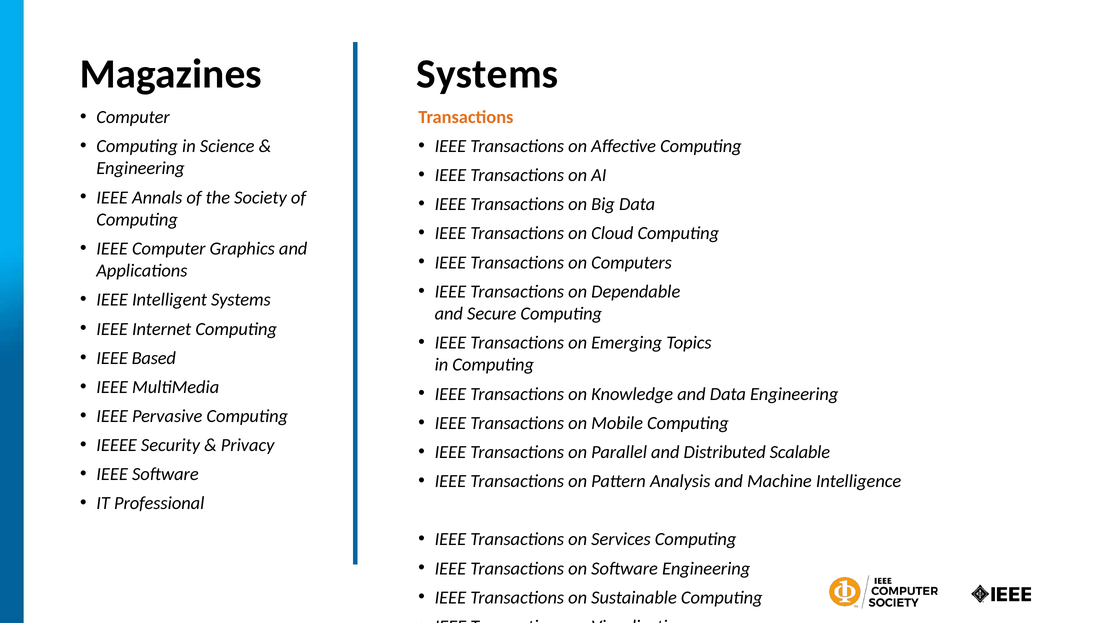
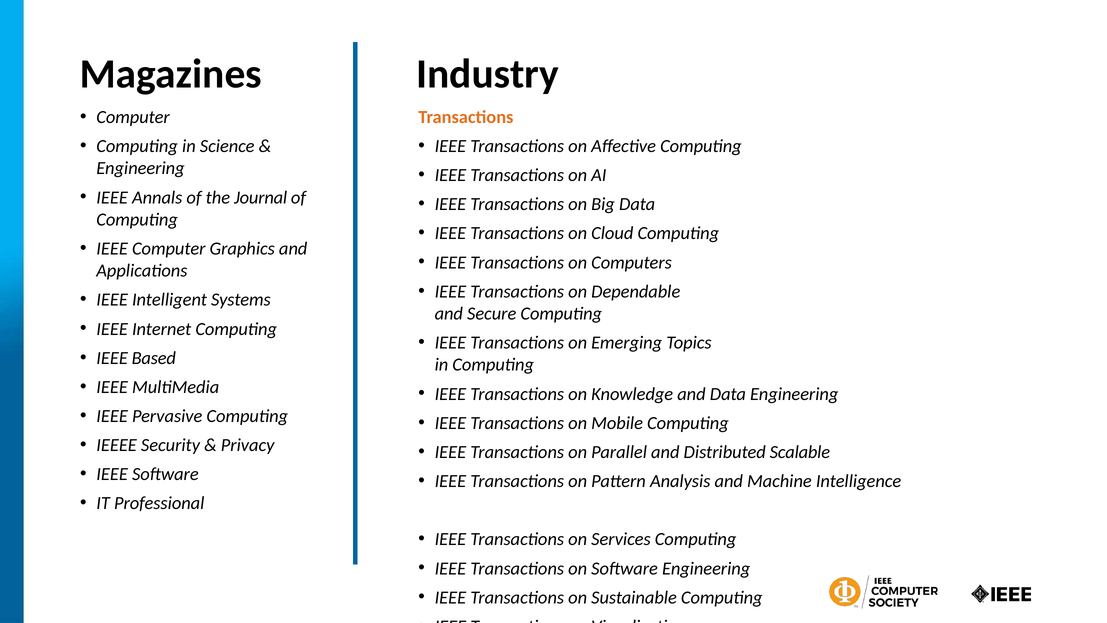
Systems: Systems -> Industry (487, 74)
the Society: Society -> Journal (261, 197)
